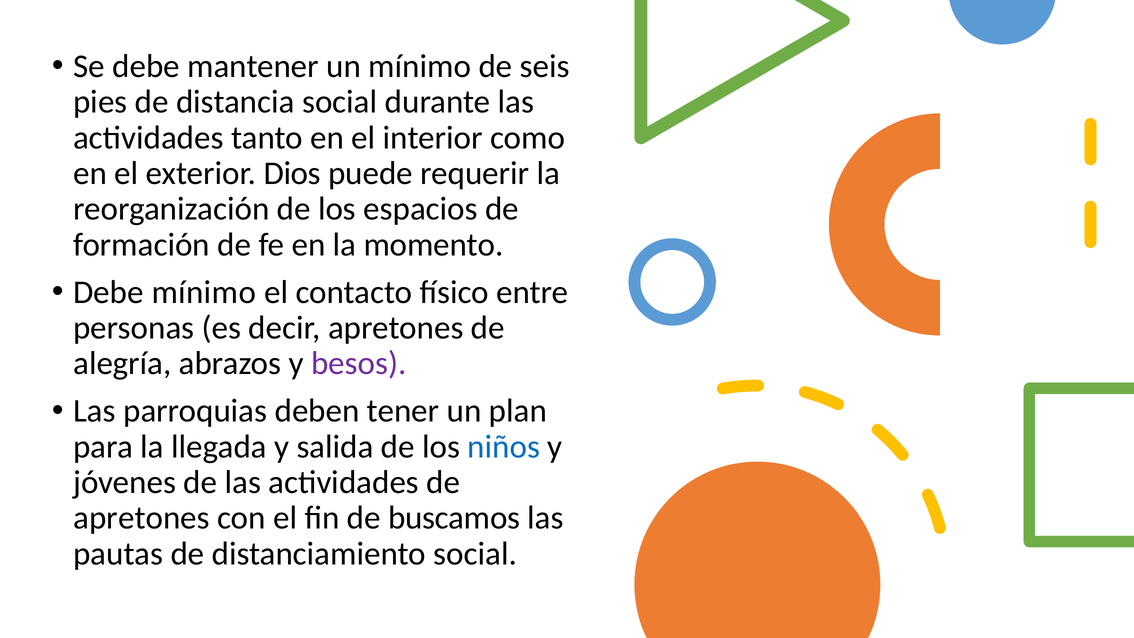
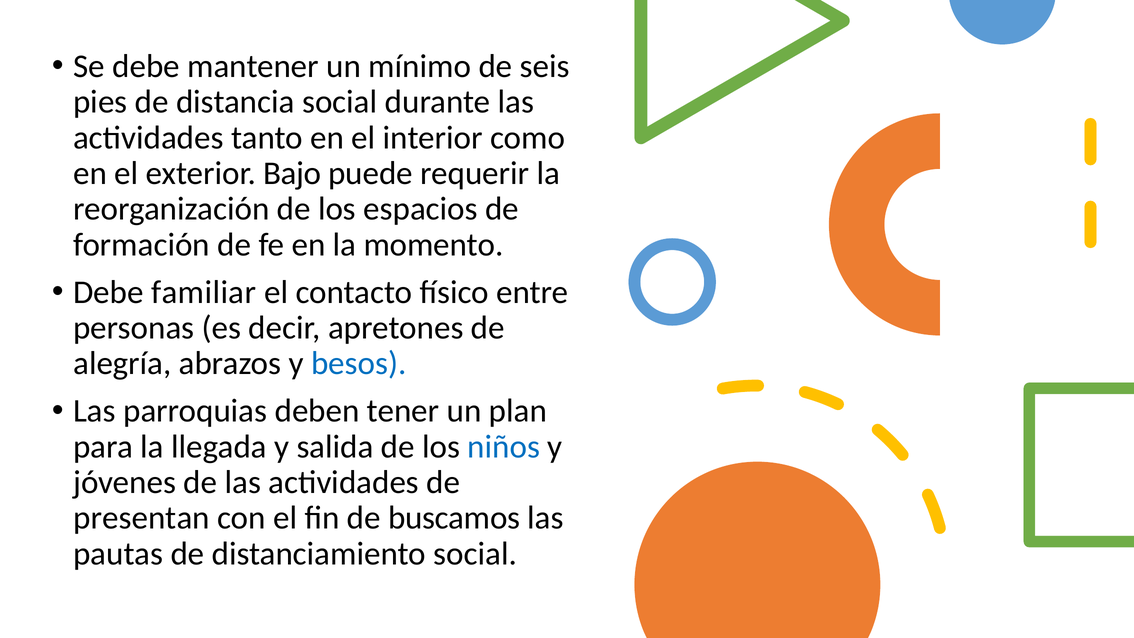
Dios: Dios -> Bajo (292, 173)
Debe mínimo: mínimo -> familiar (204, 292)
besos colour: purple -> blue (359, 363)
apretones: apretones -> presentan (142, 518)
